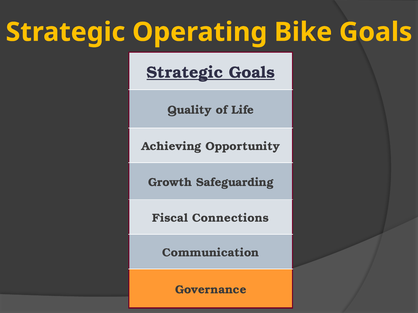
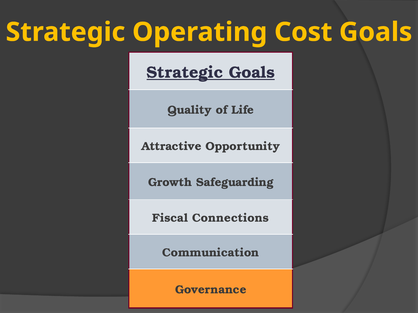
Bike: Bike -> Cost (303, 32)
Achieving: Achieving -> Attractive (171, 147)
